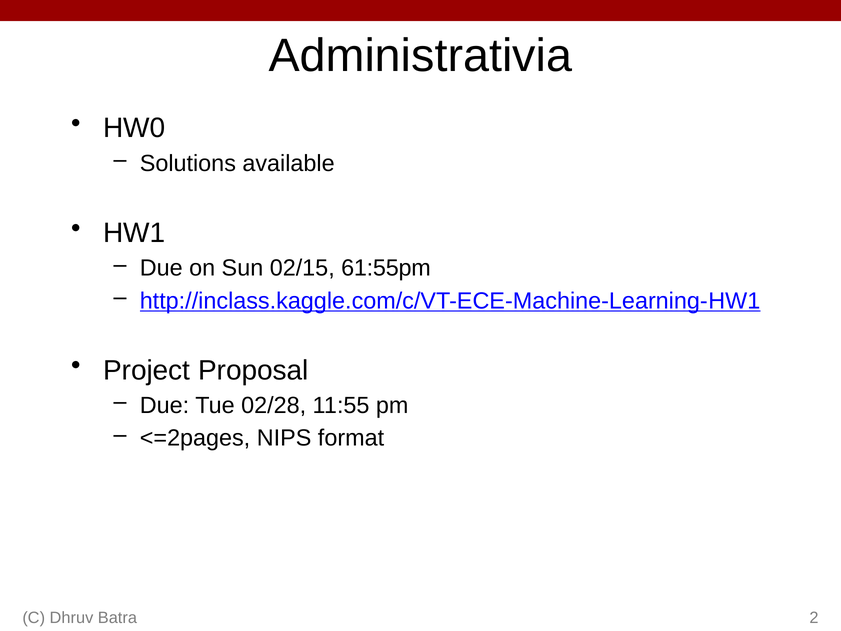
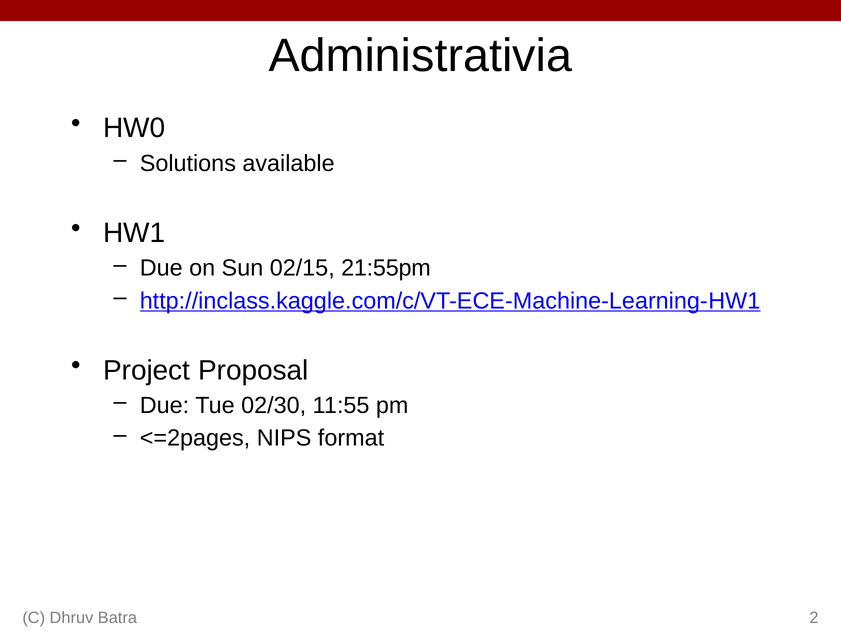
61:55pm: 61:55pm -> 21:55pm (386, 268)
02/28: 02/28 -> 02/30 (274, 405)
